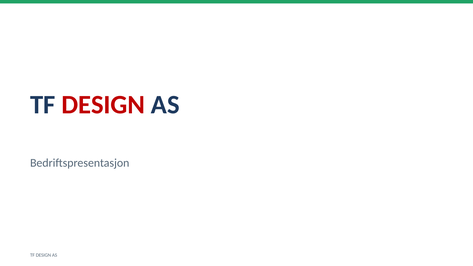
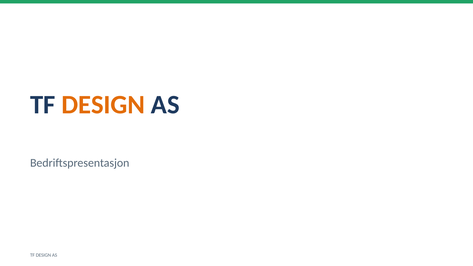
DESIGN colour: red -> orange (103, 105)
